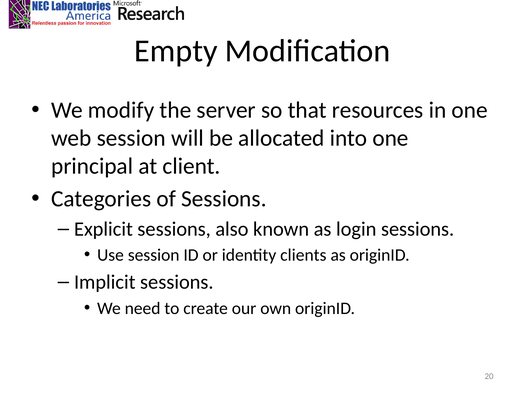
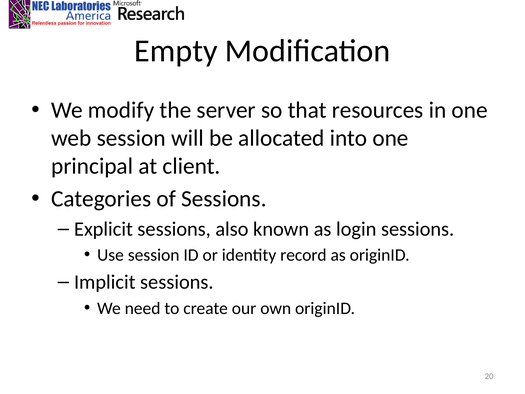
clients: clients -> record (303, 255)
